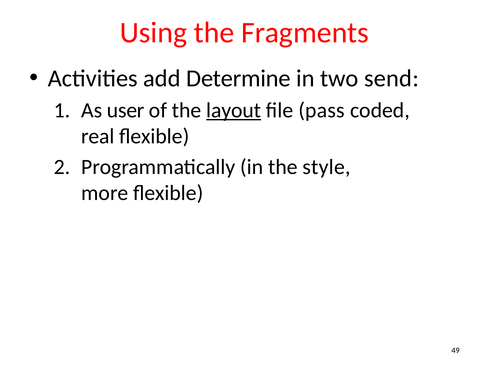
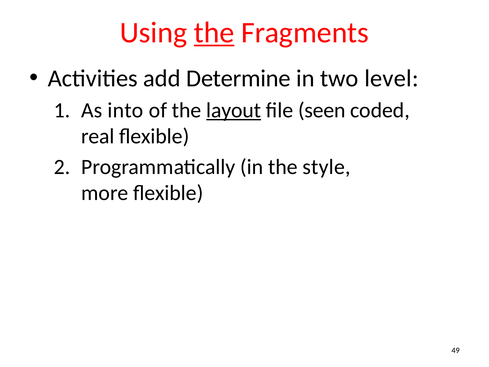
the underline: none -> present (214, 33)
send: send -> level (391, 78)
user: user -> into (126, 110)
pass: pass -> seen (322, 110)
